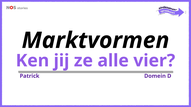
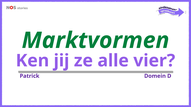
Marktvormen colour: black -> green (96, 41)
